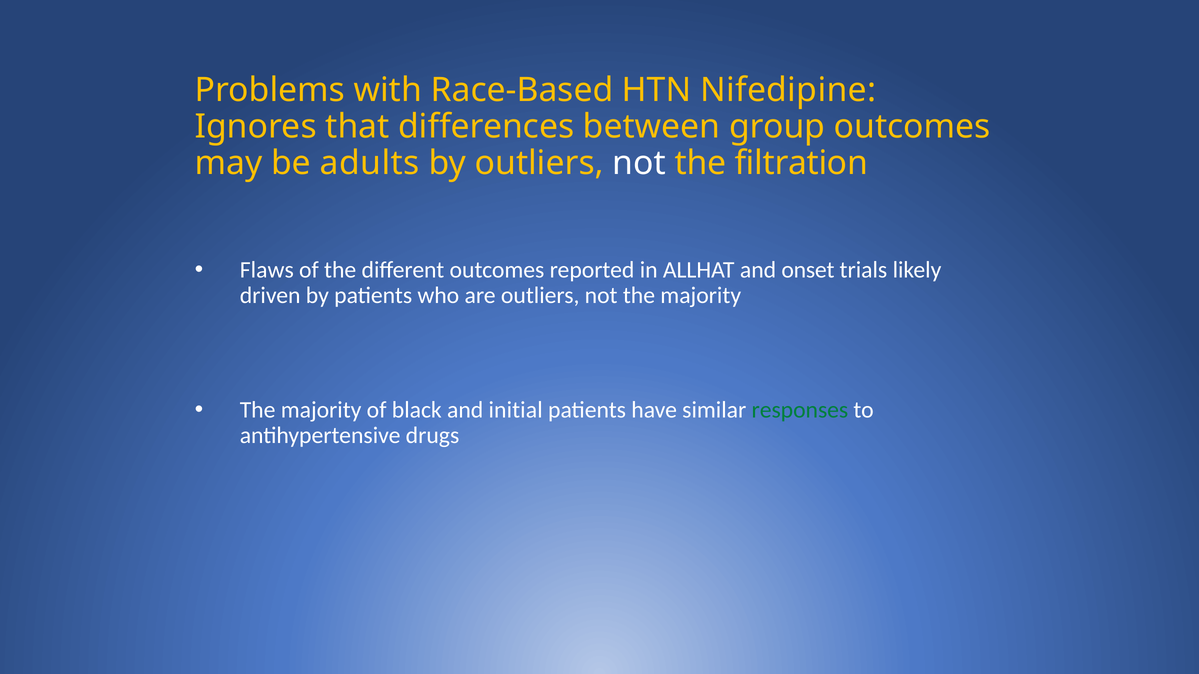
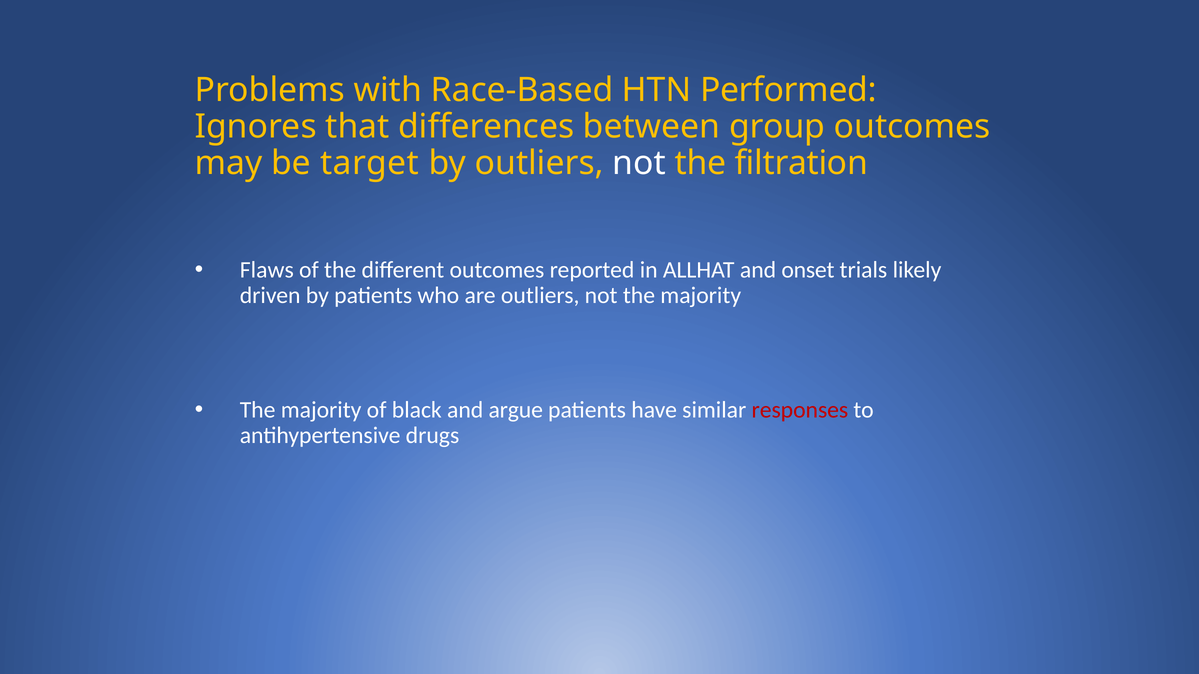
Nifedipine: Nifedipine -> Performed (788, 90)
adults: adults -> target (370, 163)
initial: initial -> argue (516, 410)
responses colour: green -> red (800, 410)
